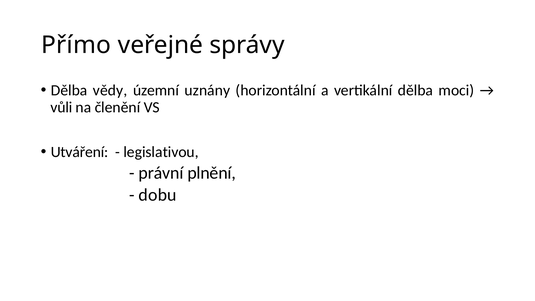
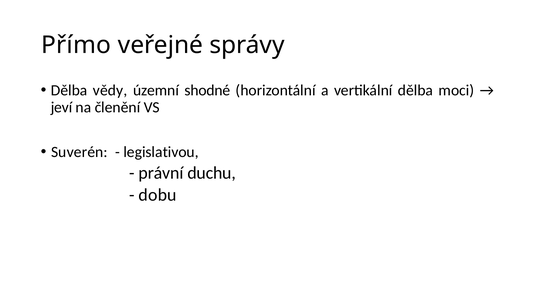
uznány: uznány -> shodné (207, 90)
vůli: vůli -> jeví (62, 107)
Utváření: Utváření -> Suverén (79, 152)
plnění: plnění -> duchu (212, 173)
